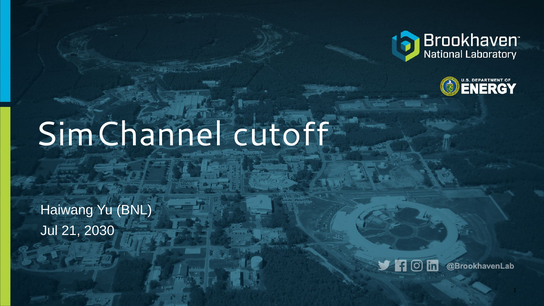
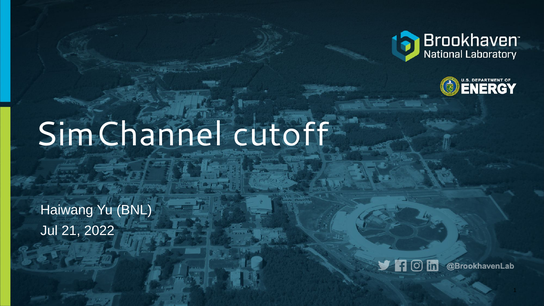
2030: 2030 -> 2022 (99, 231)
